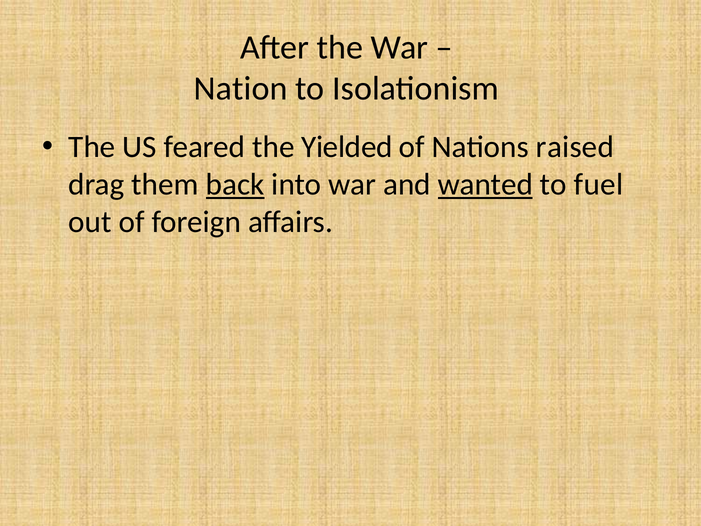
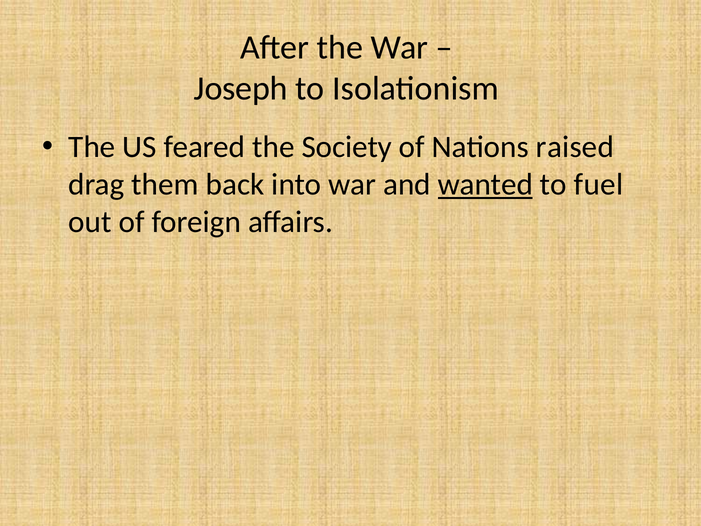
Nation: Nation -> Joseph (241, 88)
Yielded: Yielded -> Society (347, 147)
back underline: present -> none (235, 184)
